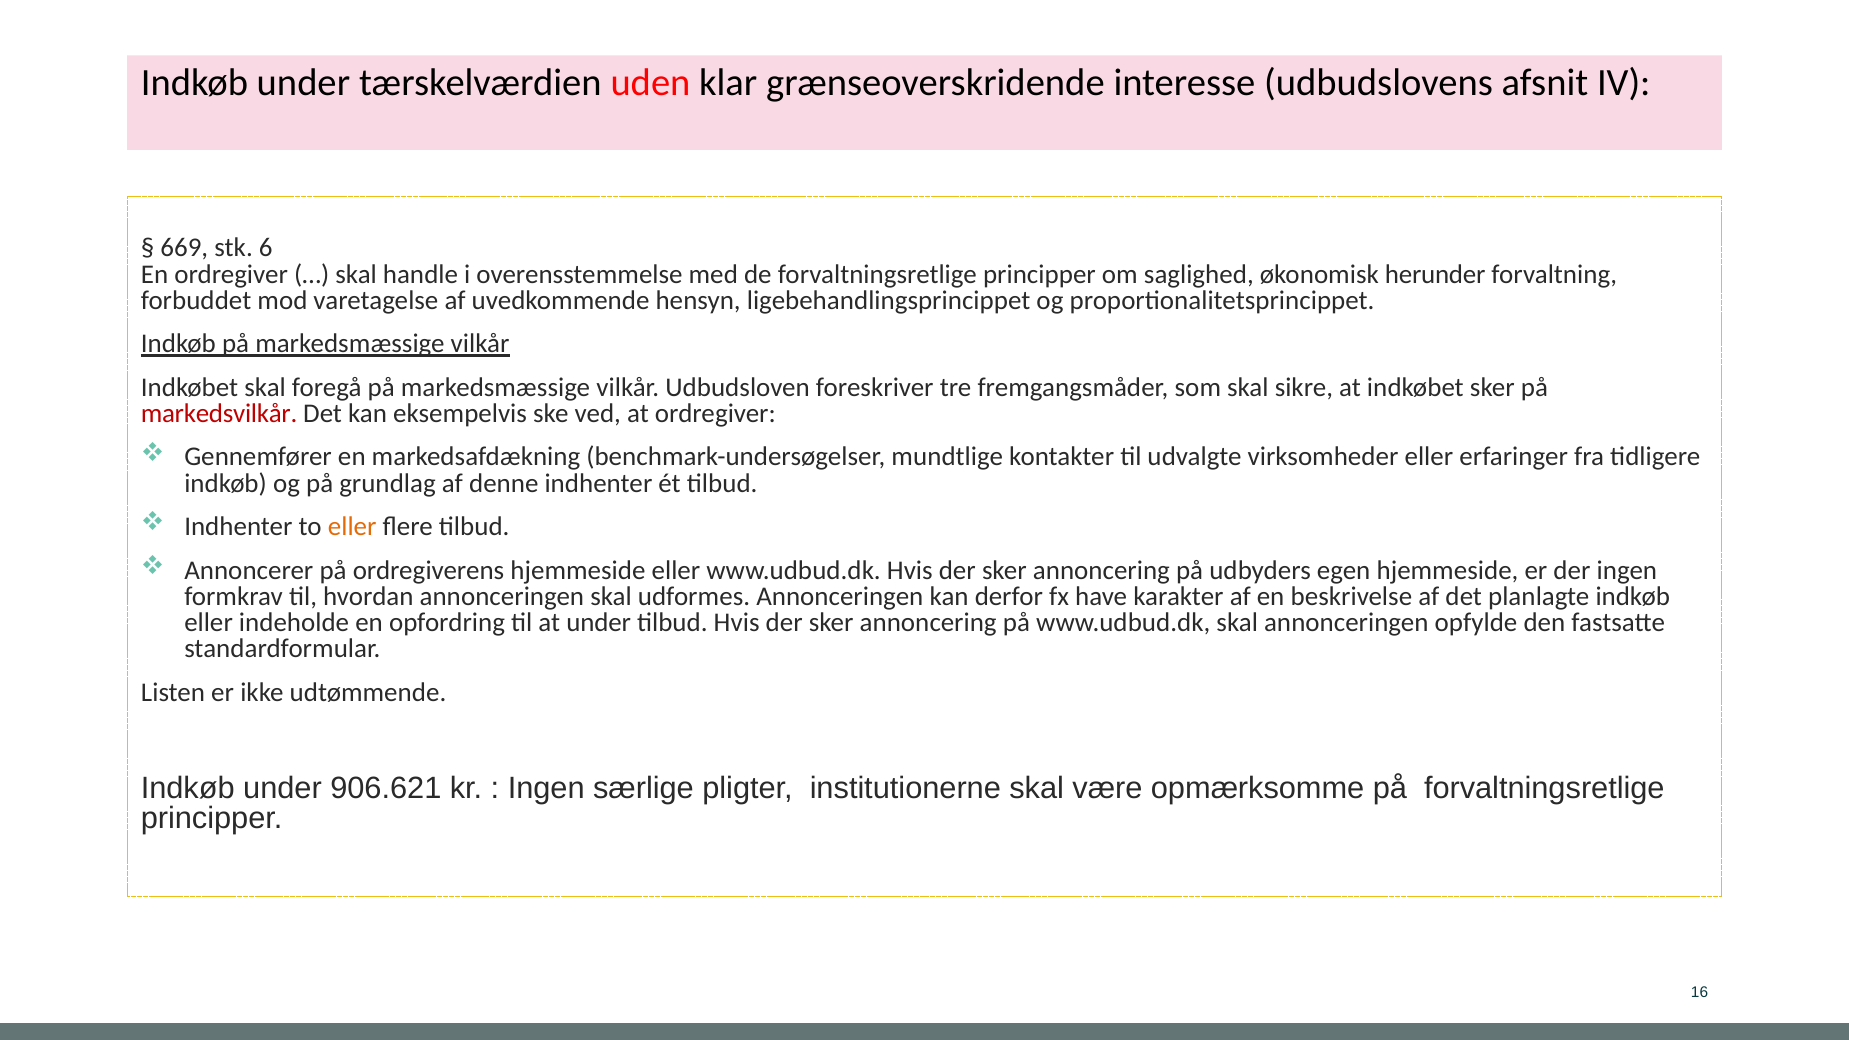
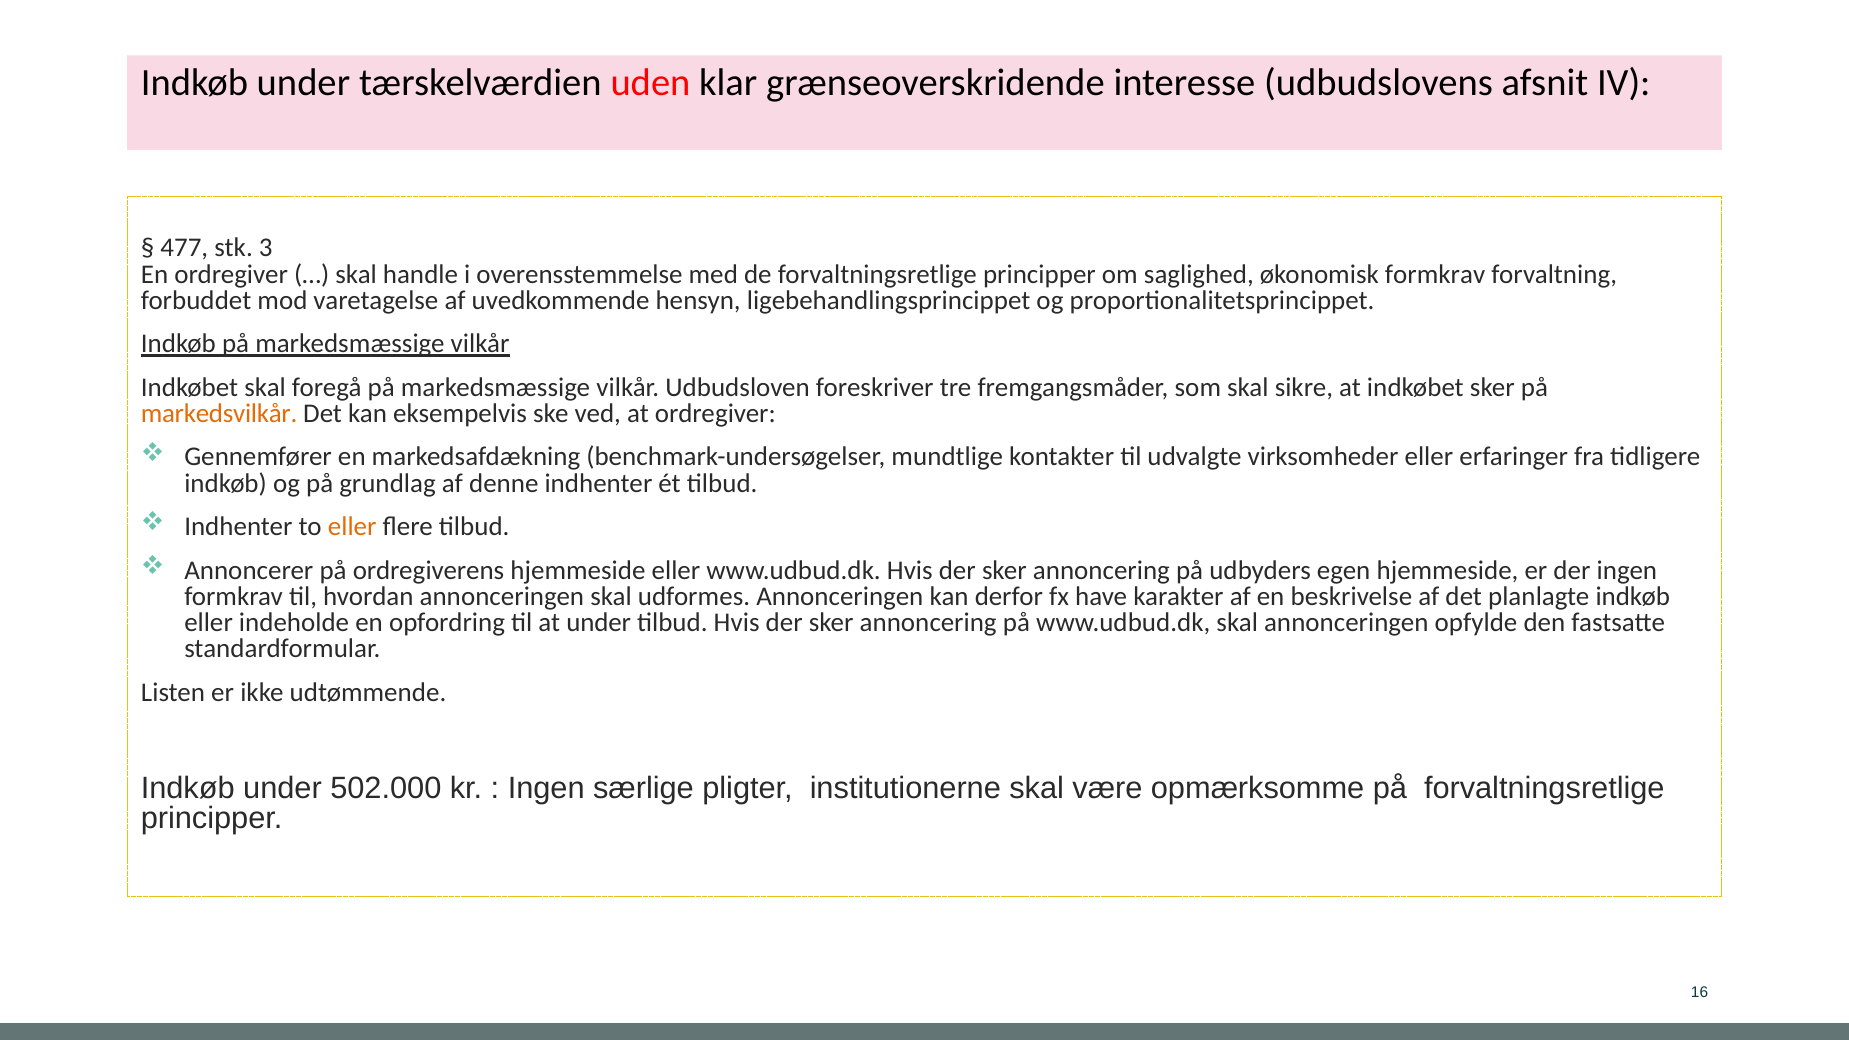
669: 669 -> 477 (184, 248)
6: 6 -> 3 (266, 248)
økonomisk herunder: herunder -> formkrav (1435, 274)
markedsvilkår colour: red -> orange (219, 414)
906.621: 906.621 -> 502.000 (386, 788)
